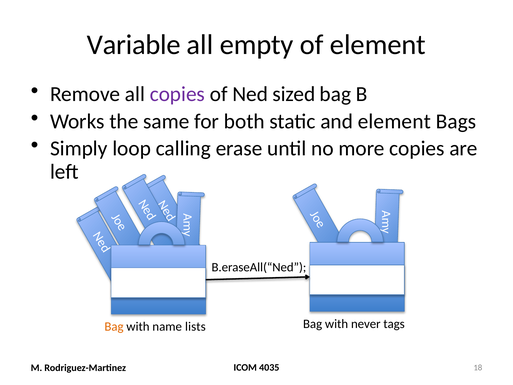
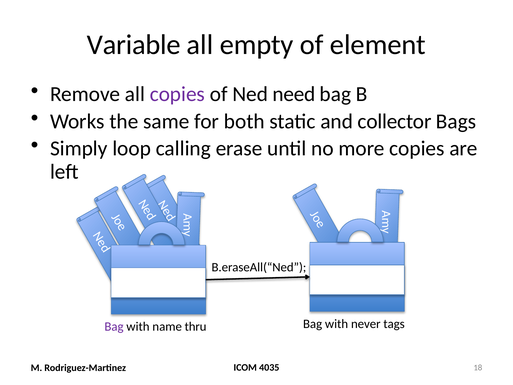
sized: sized -> need (294, 94)
and element: element -> collector (395, 121)
Bag colour: orange -> purple (114, 326)
lists: lists -> thru (196, 326)
